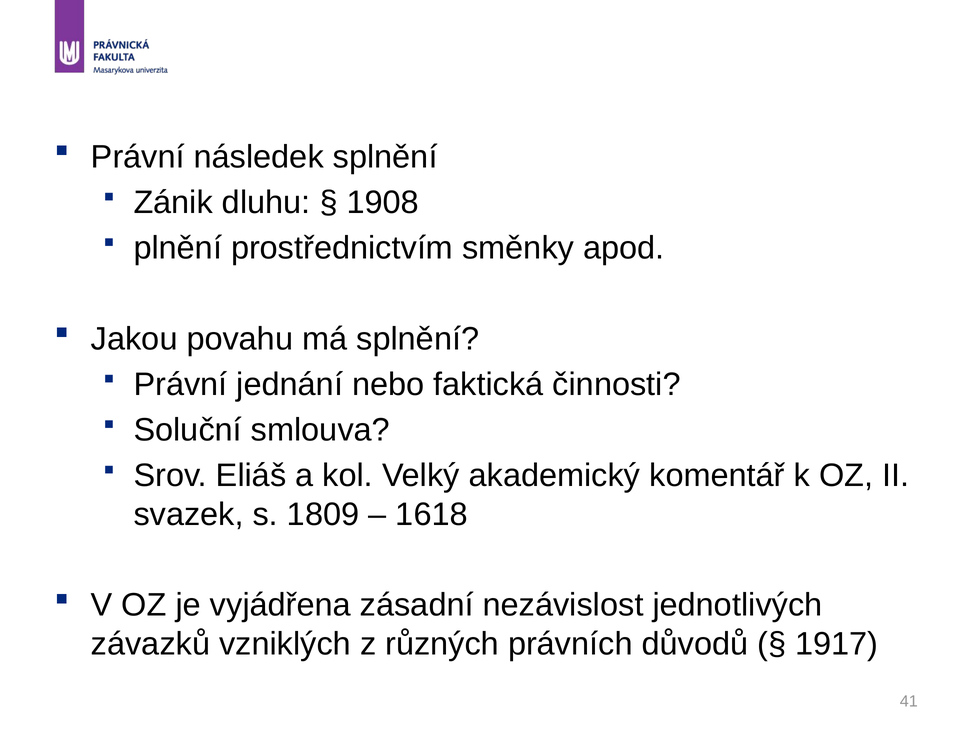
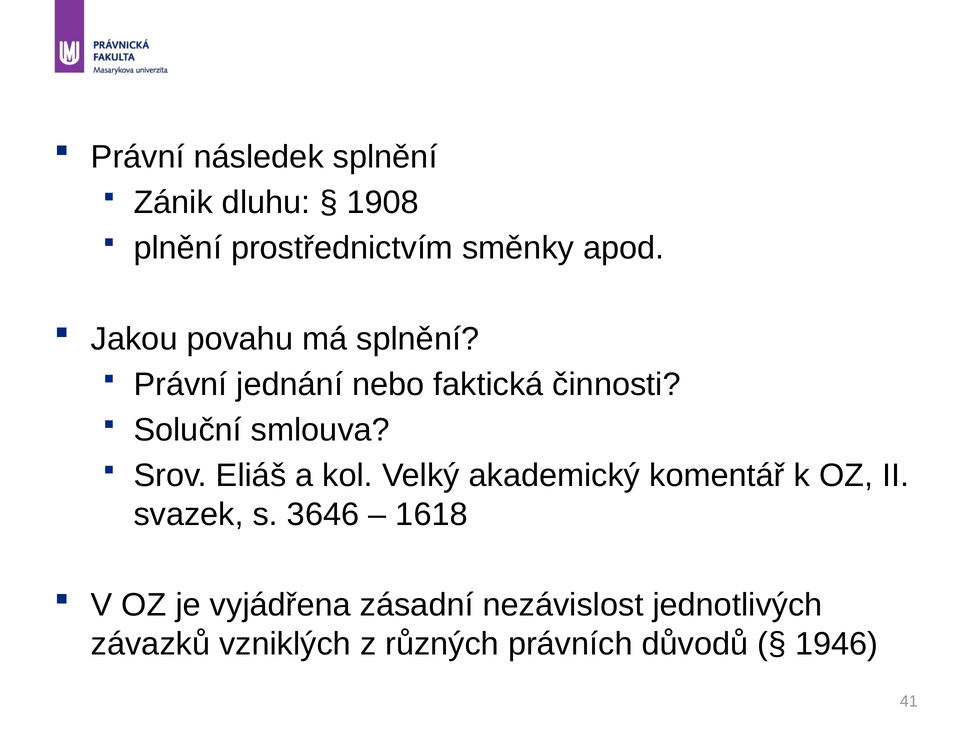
1809: 1809 -> 3646 (323, 514)
1917: 1917 -> 1946 (837, 644)
